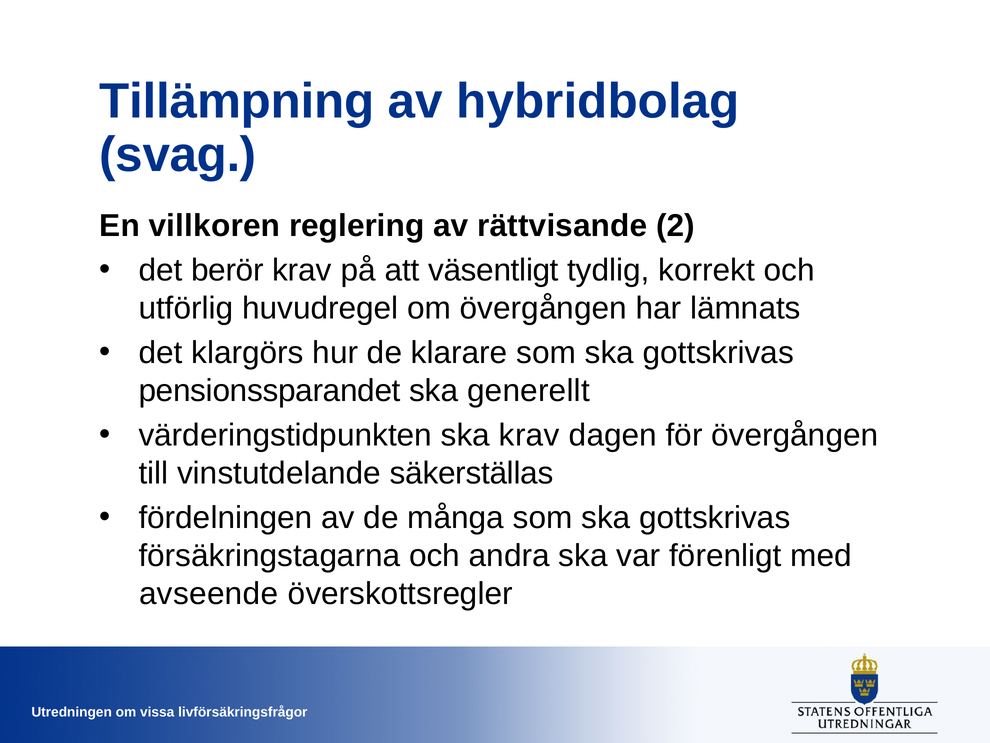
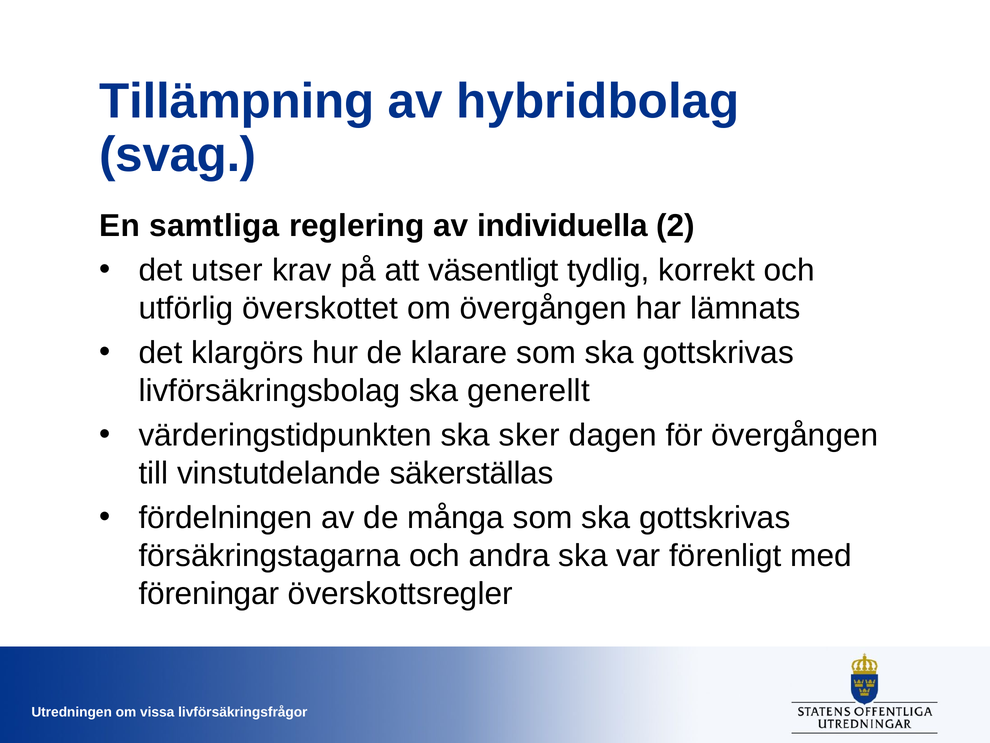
villkoren: villkoren -> samtliga (214, 226)
rättvisande: rättvisande -> individuella (562, 226)
berör: berör -> utser (227, 270)
huvudregel: huvudregel -> överskottet (320, 308)
pensionssparandet: pensionssparandet -> livförsäkringsbolag (269, 391)
ska krav: krav -> sker (529, 435)
avseende: avseende -> föreningar (209, 594)
